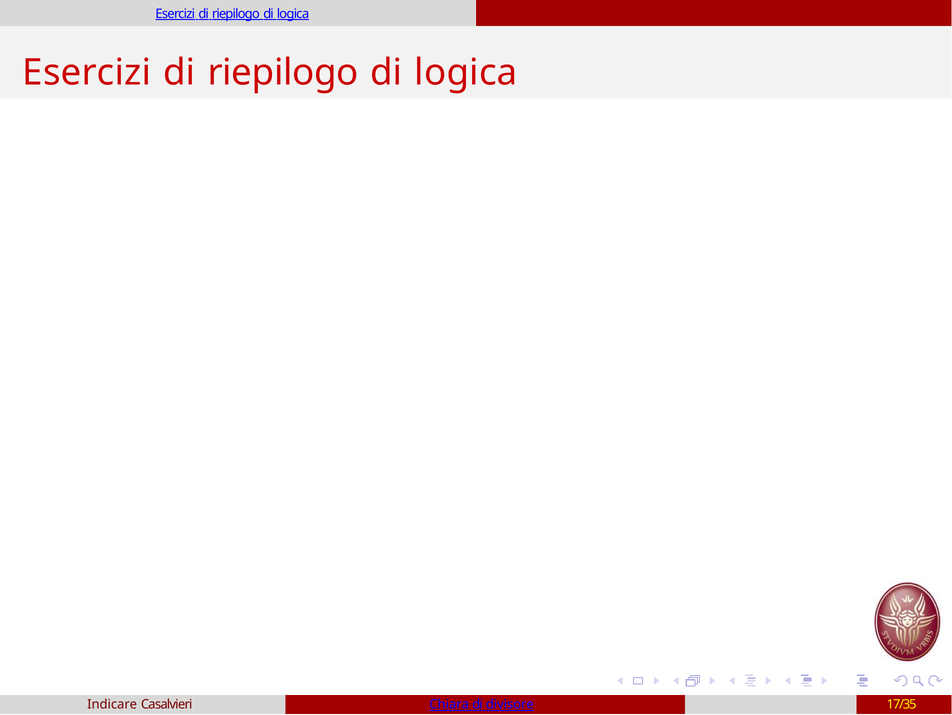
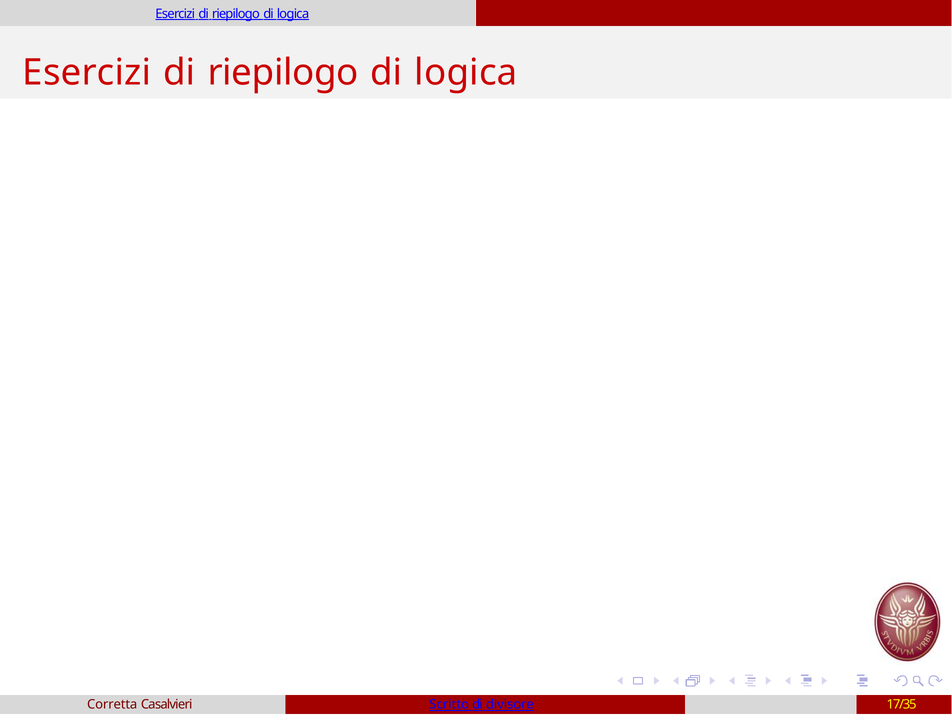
Indicare: Indicare -> Corretta (112, 704)
Chiara: Chiara -> Scritto (449, 704)
